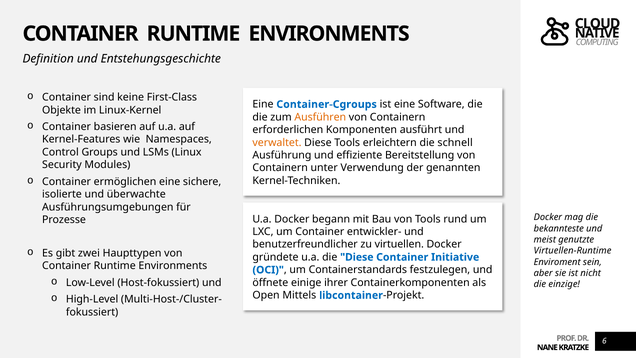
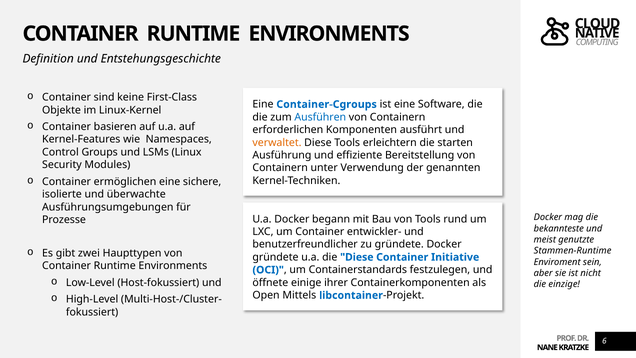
Ausführen colour: orange -> blue (320, 117)
schnell: schnell -> starten (455, 142)
zu virtuellen: virtuellen -> gründete (399, 244)
Virtuellen-Runtime: Virtuellen-Runtime -> Stammen-Runtime (573, 251)
